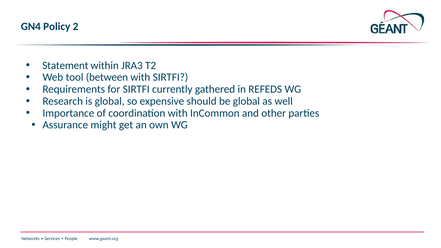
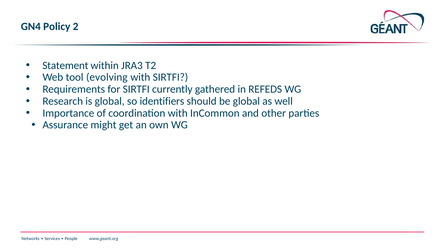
between: between -> evolving (107, 77)
expensive: expensive -> identifiers (162, 101)
